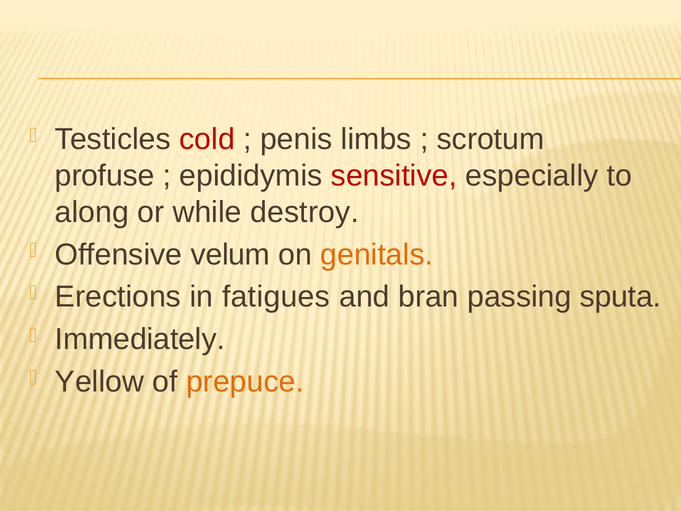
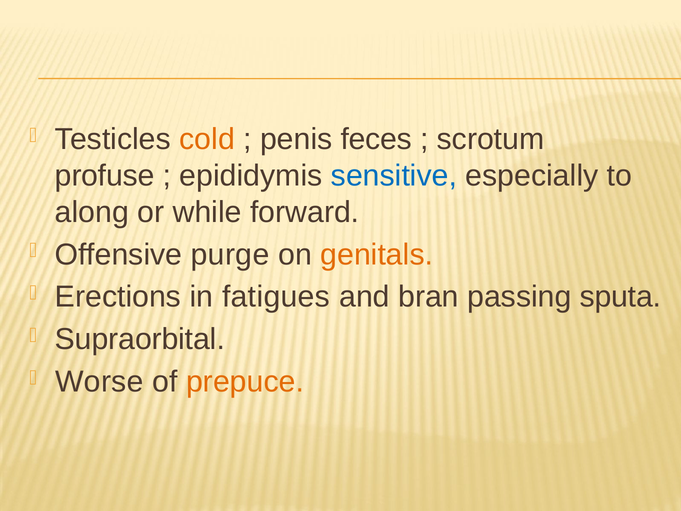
cold colour: red -> orange (207, 139)
limbs: limbs -> feces (376, 139)
sensitive colour: red -> blue (394, 176)
destroy: destroy -> forward (305, 212)
velum: velum -> purge (230, 254)
Immediately: Immediately -> Supraorbital (140, 339)
Yellow: Yellow -> Worse (99, 382)
